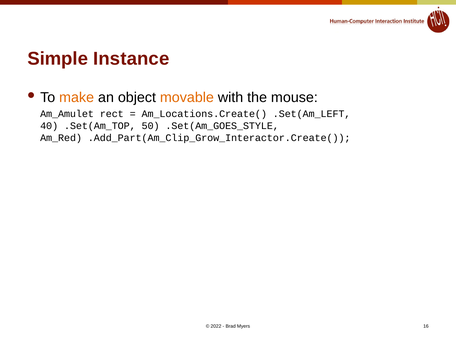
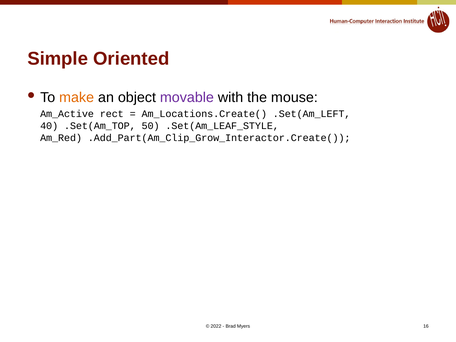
Instance: Instance -> Oriented (131, 59)
movable colour: orange -> purple (187, 98)
Am_Amulet: Am_Amulet -> Am_Active (67, 114)
.Set(Am_GOES_STYLE: .Set(Am_GOES_STYLE -> .Set(Am_LEAF_STYLE (222, 126)
